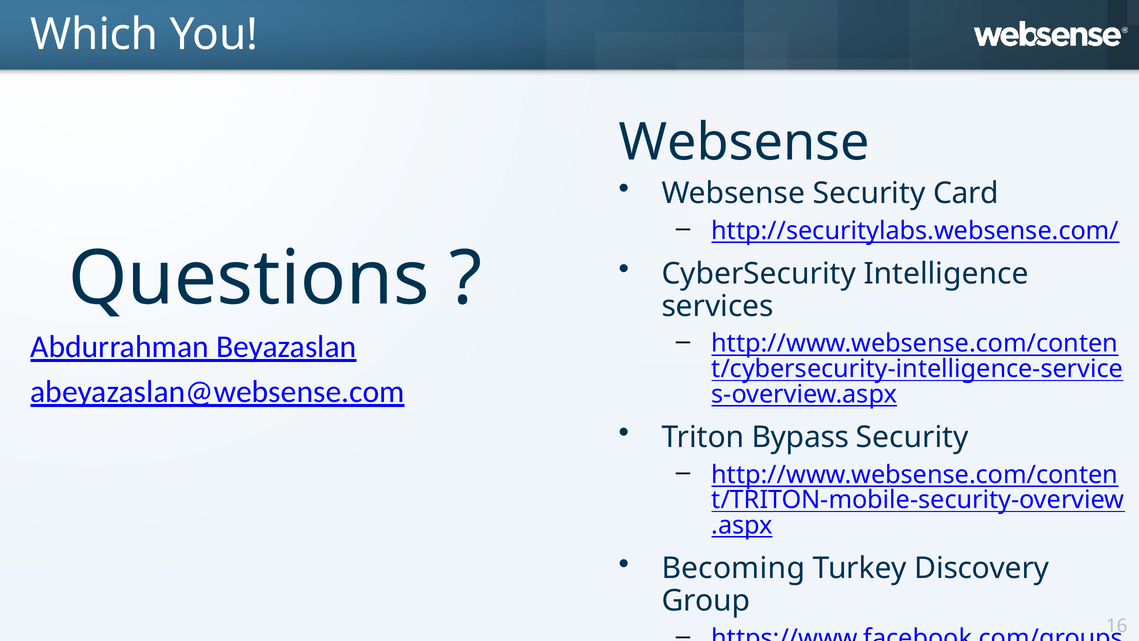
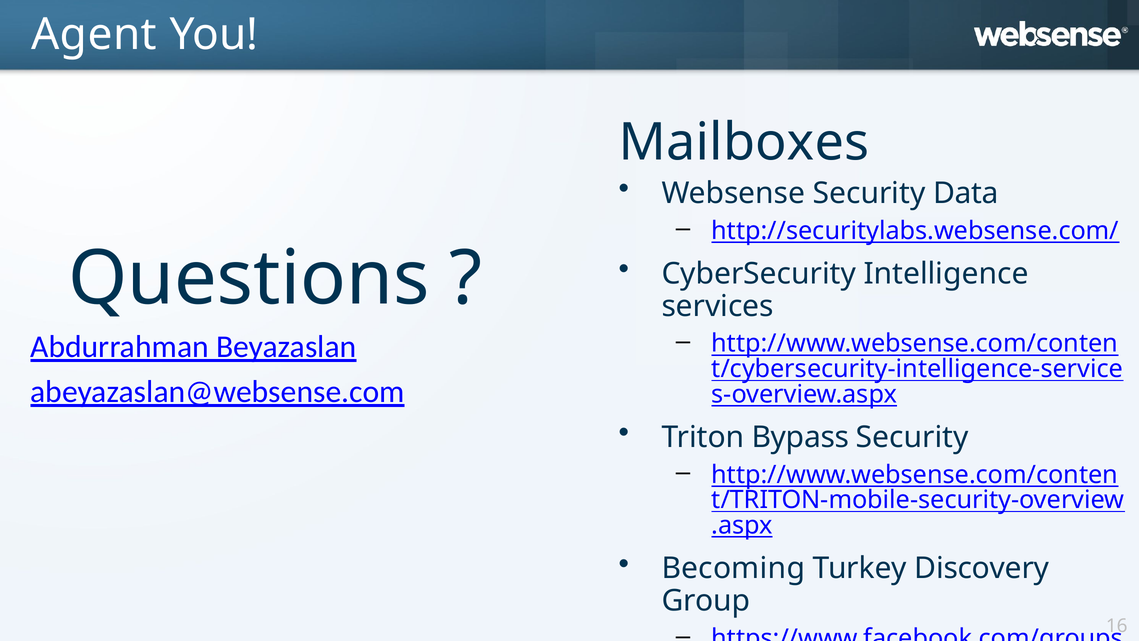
Which: Which -> Agent (94, 34)
Websense: Websense -> Mailboxes (744, 143)
Card: Card -> Data (966, 193)
